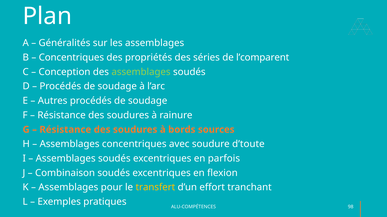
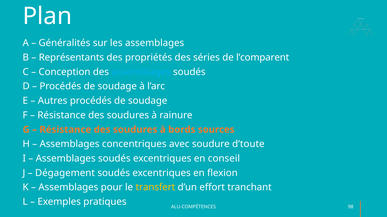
Concentriques: Concentriques -> Représentants (71, 58)
assemblages colour: light green -> light blue (141, 72)
parfois: parfois -> conseil (224, 159)
Combinaison: Combinaison -> Dégagement (65, 173)
